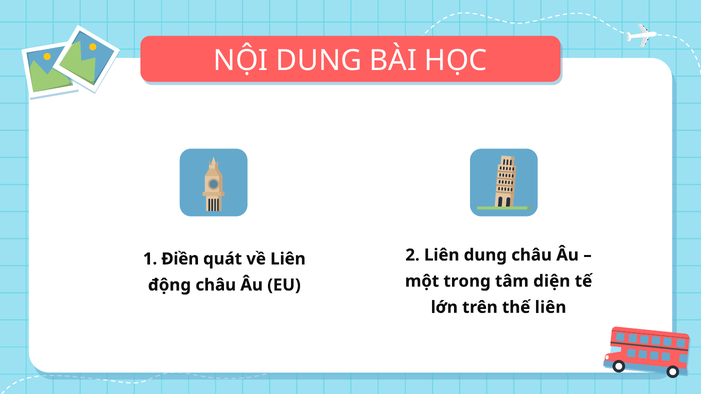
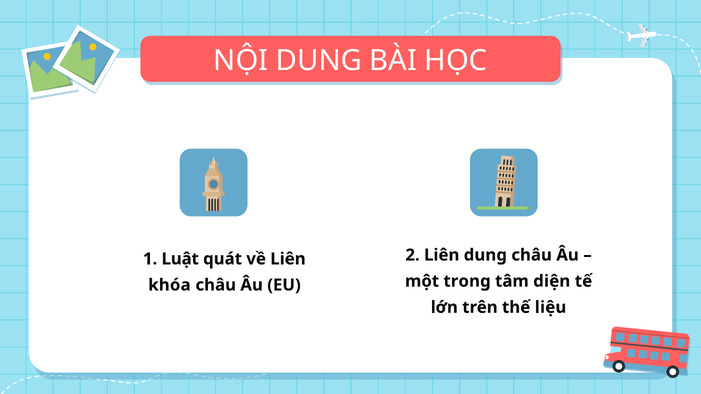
Điền: Điền -> Luật (180, 259)
động: động -> khóa (169, 285)
thế liên: liên -> liệu (551, 308)
